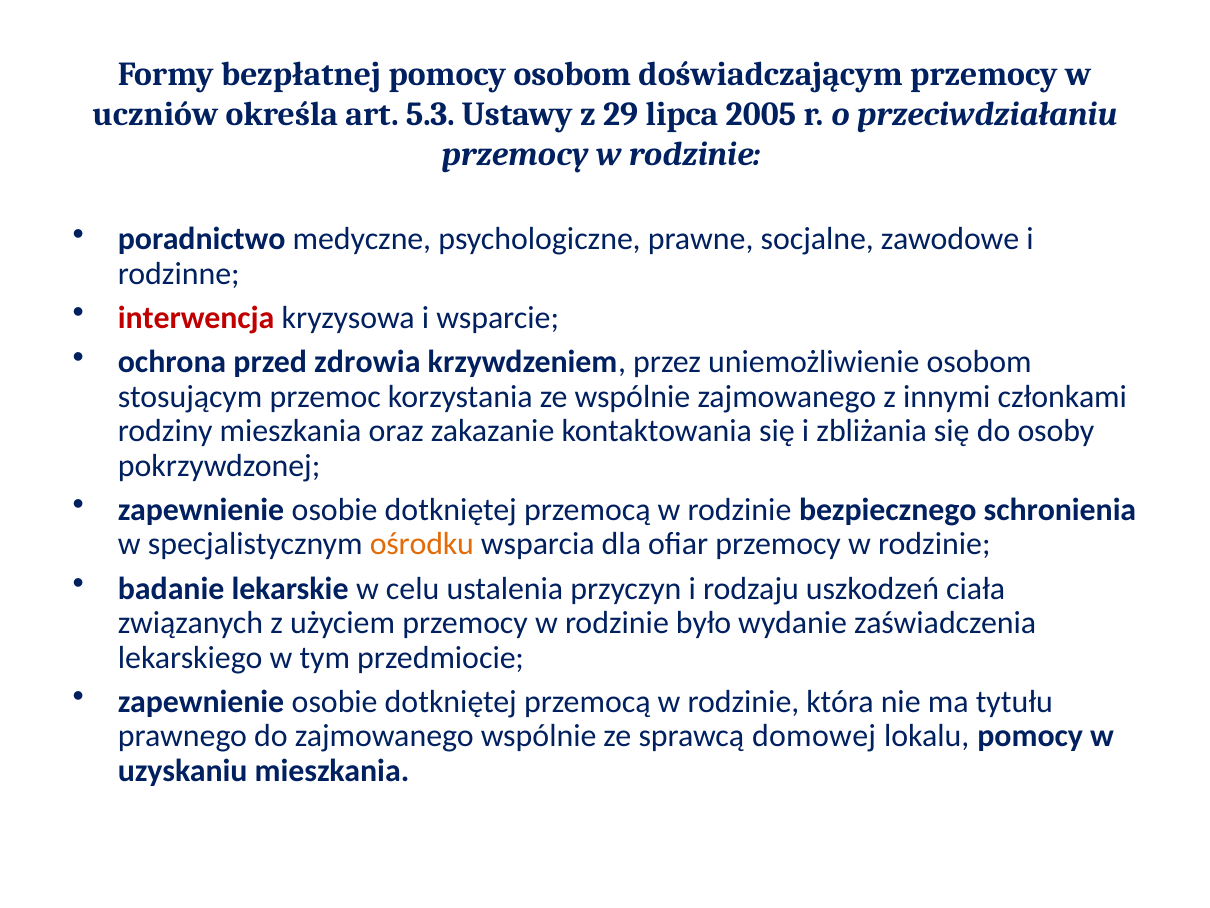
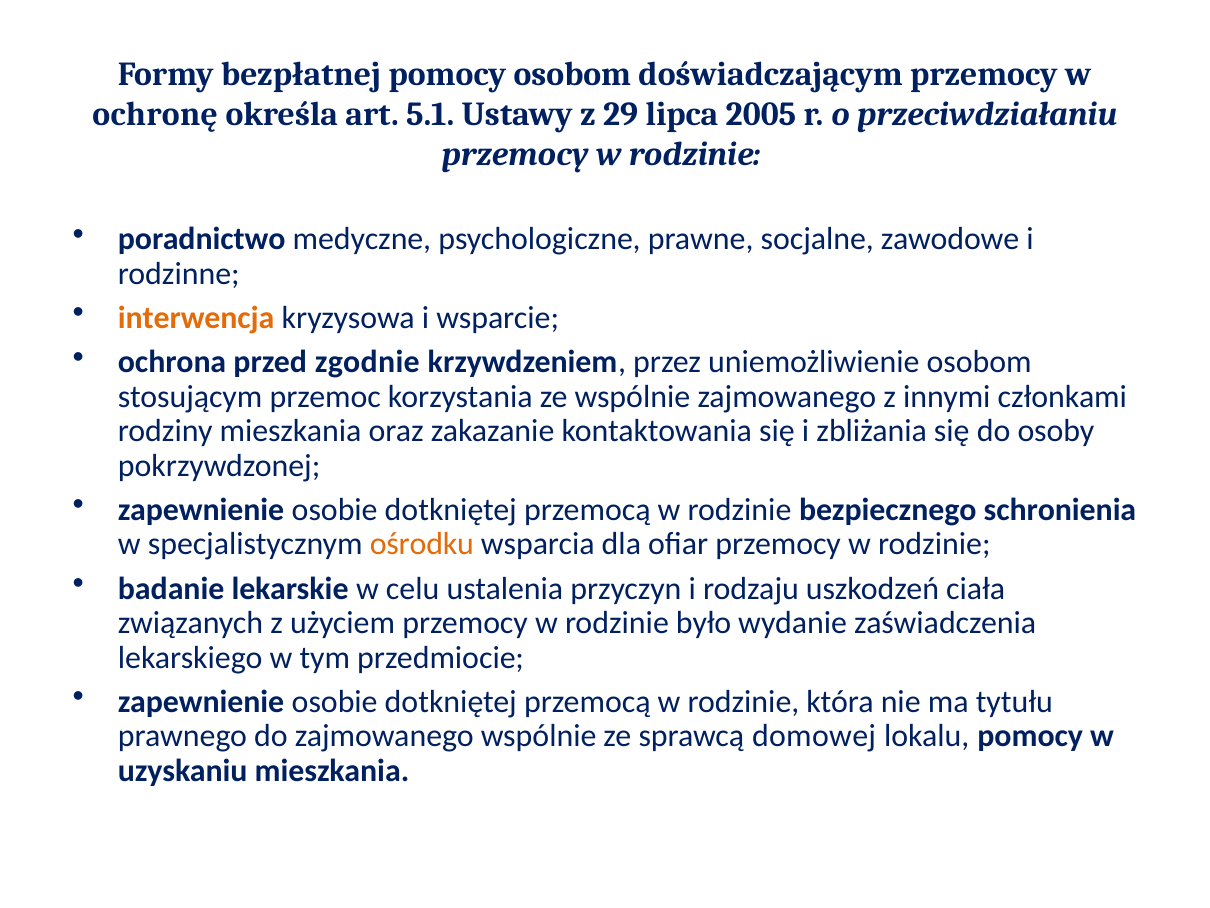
uczniów: uczniów -> ochronę (155, 114)
5.3: 5.3 -> 5.1 (430, 114)
interwencja colour: red -> orange (196, 318)
zdrowia: zdrowia -> zgodnie (367, 362)
